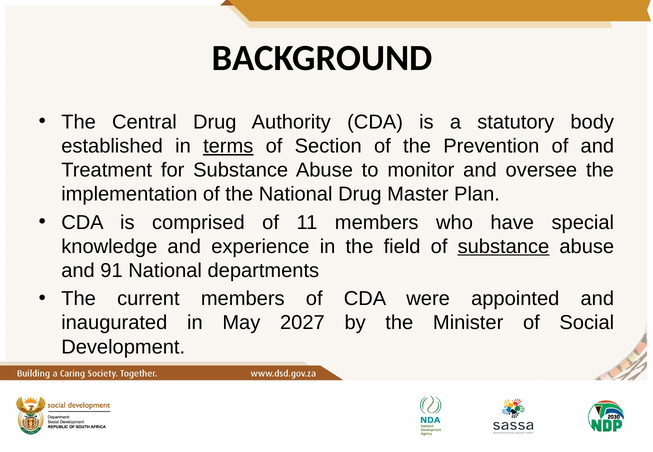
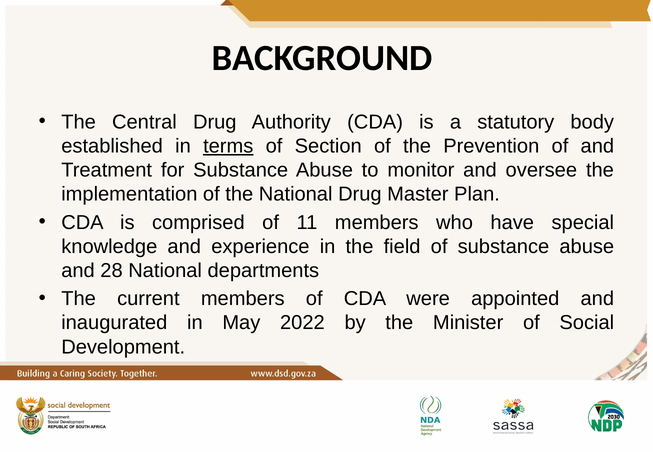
substance underline: present -> none (503, 247)
91: 91 -> 28 (112, 271)
2027: 2027 -> 2022 (302, 323)
